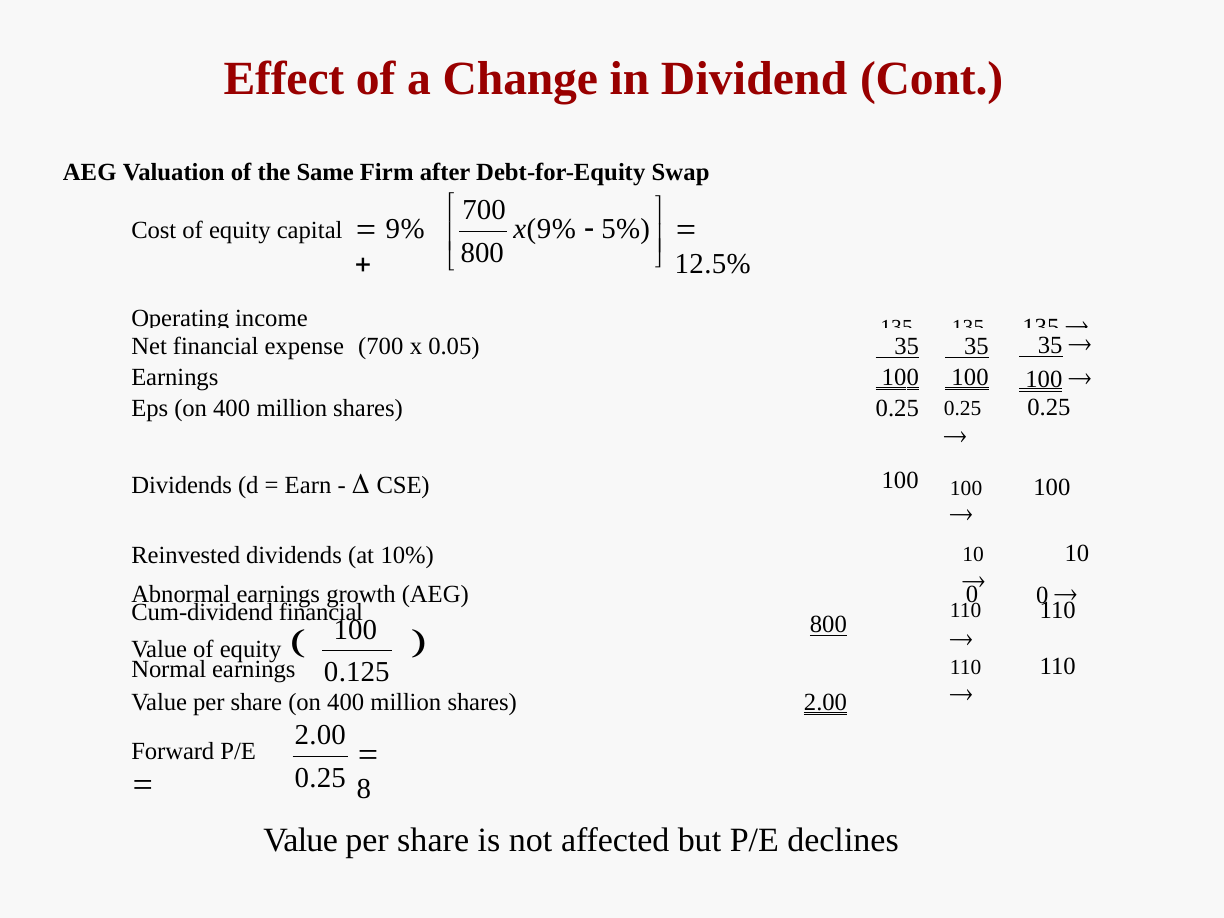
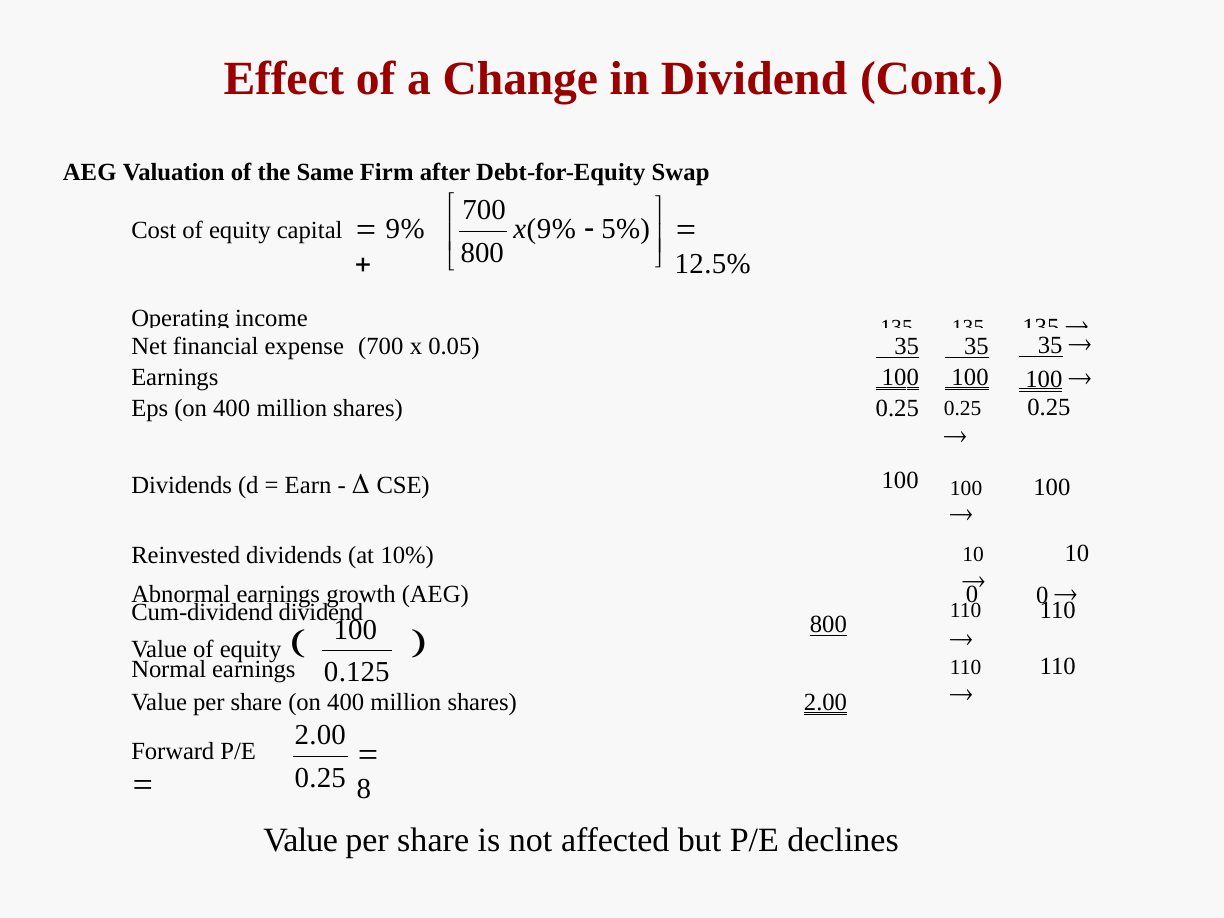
Cum-dividend financial: financial -> dividend (321, 612)
